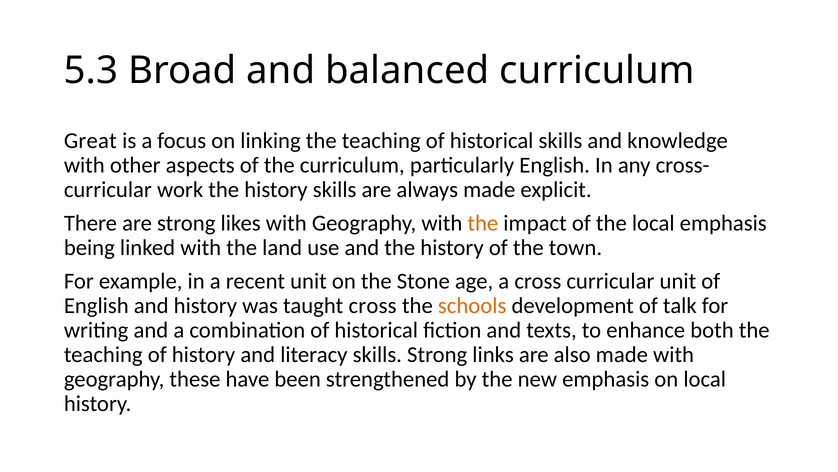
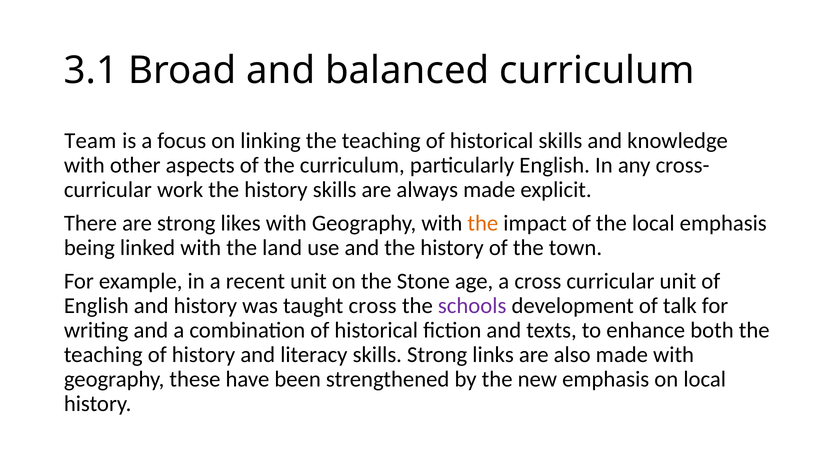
5.3: 5.3 -> 3.1 (91, 70)
Great: Great -> Team (90, 141)
schools colour: orange -> purple (472, 305)
